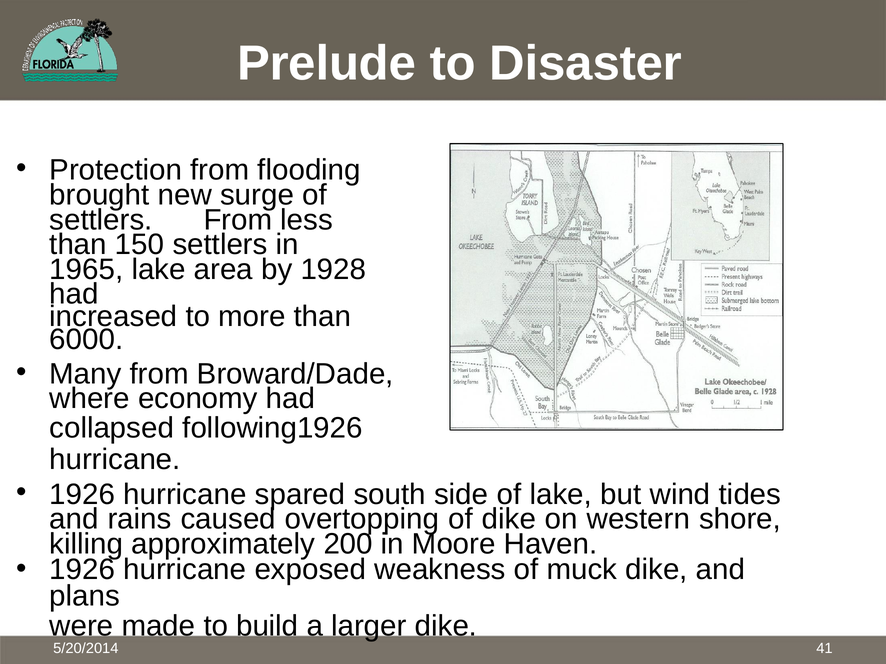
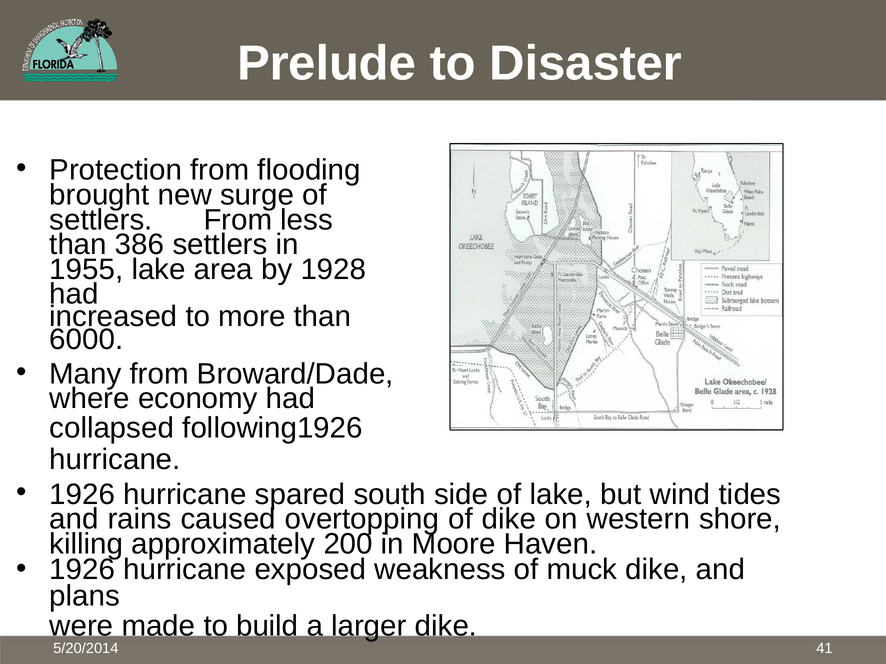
150: 150 -> 386 (140, 245)
1965: 1965 -> 1955 (86, 270)
